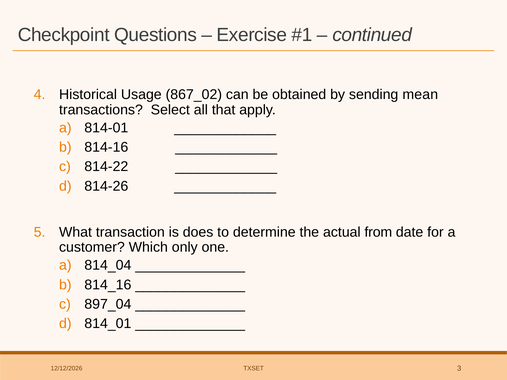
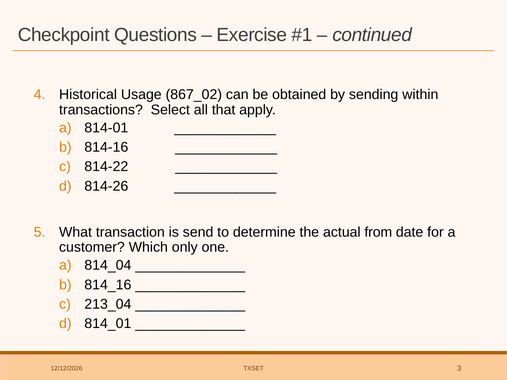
mean: mean -> within (420, 95)
does: does -> send (198, 232)
897_04: 897_04 -> 213_04 (108, 304)
